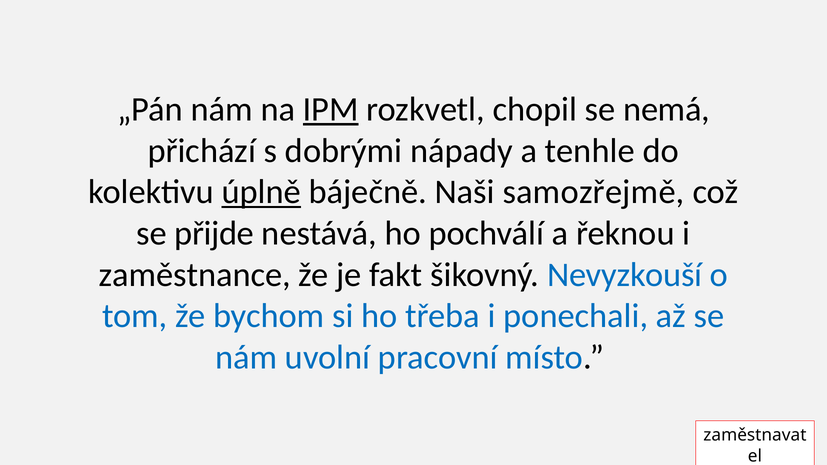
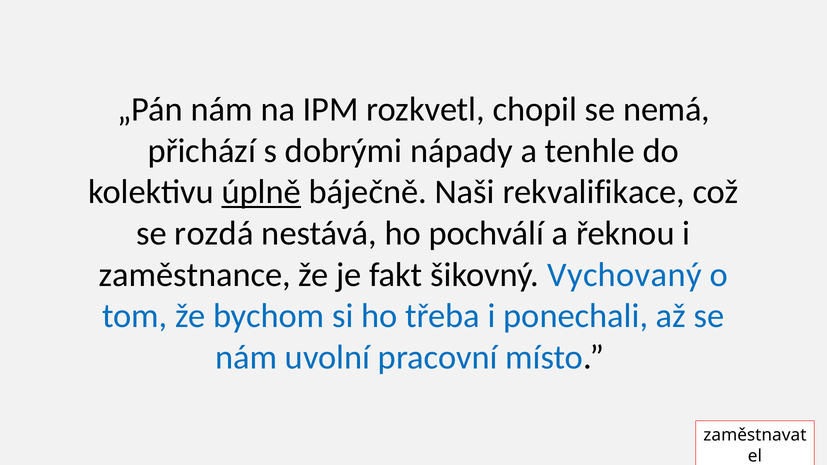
IPM underline: present -> none (331, 109)
samozřejmě: samozřejmě -> rekvalifikace (594, 192)
přijde: přijde -> rozdá (214, 233)
Nevyzkouší: Nevyzkouší -> Vychovaný (624, 275)
